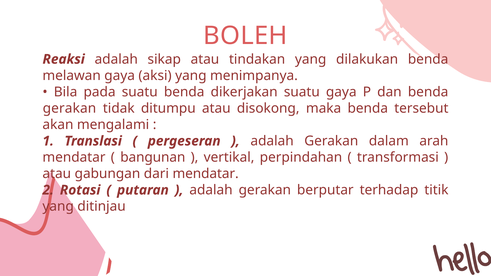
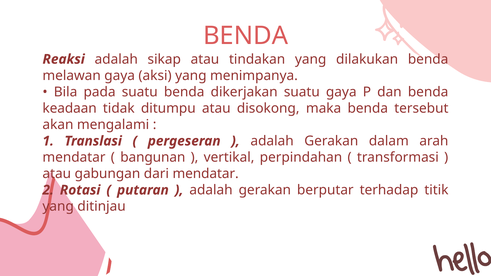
BOLEH: BOLEH -> BENDA (246, 36)
gerakan: gerakan -> keadaan (70, 108)
